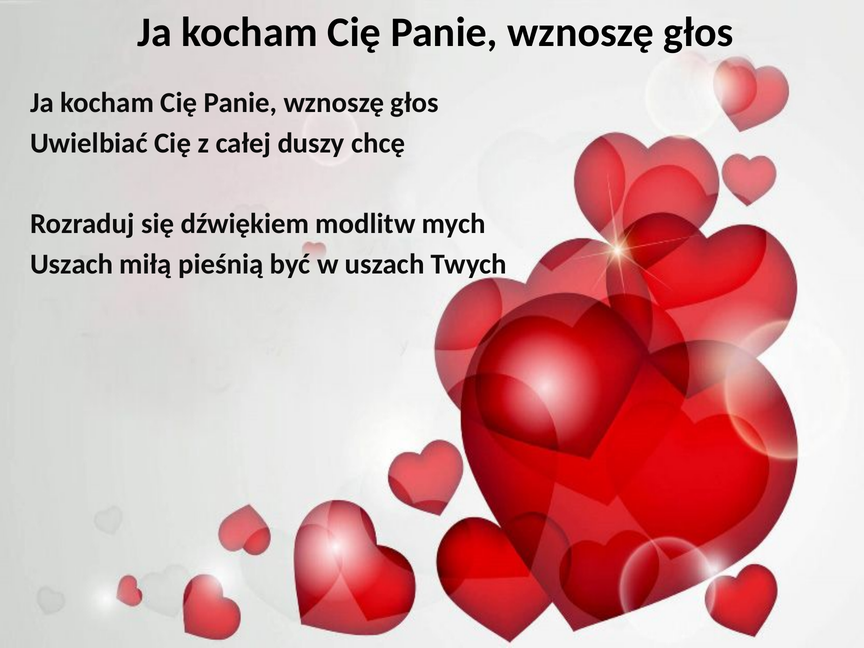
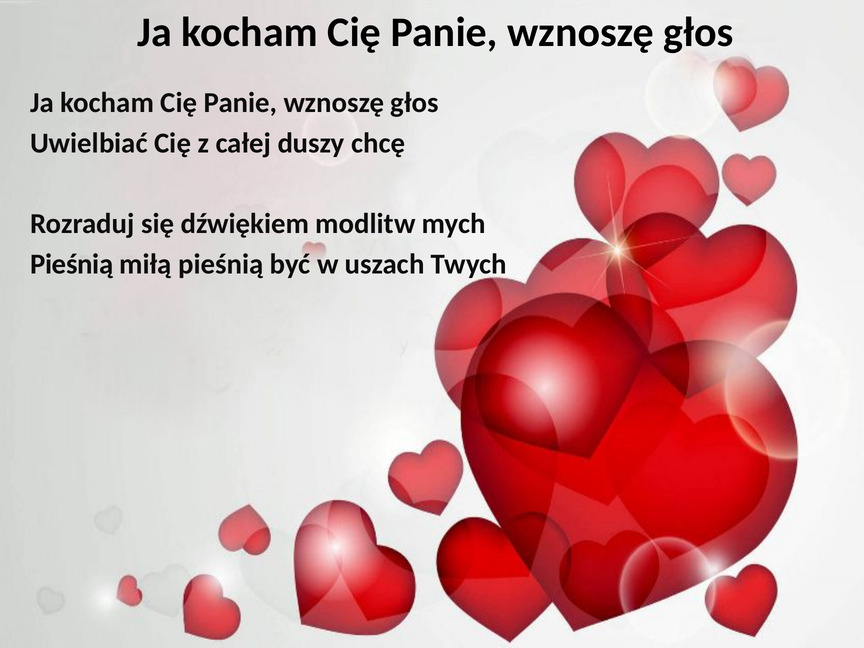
Uszach: Uszach -> Pieśnią (72, 264)
